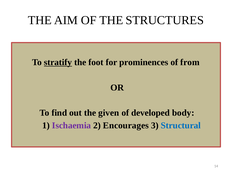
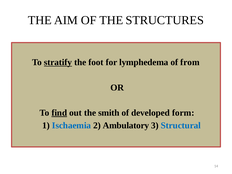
prominences: prominences -> lymphedema (144, 62)
find underline: none -> present (59, 113)
given: given -> smith (109, 113)
body: body -> form (183, 113)
Ischaemia colour: purple -> blue (72, 125)
Encourages: Encourages -> Ambulatory (126, 125)
